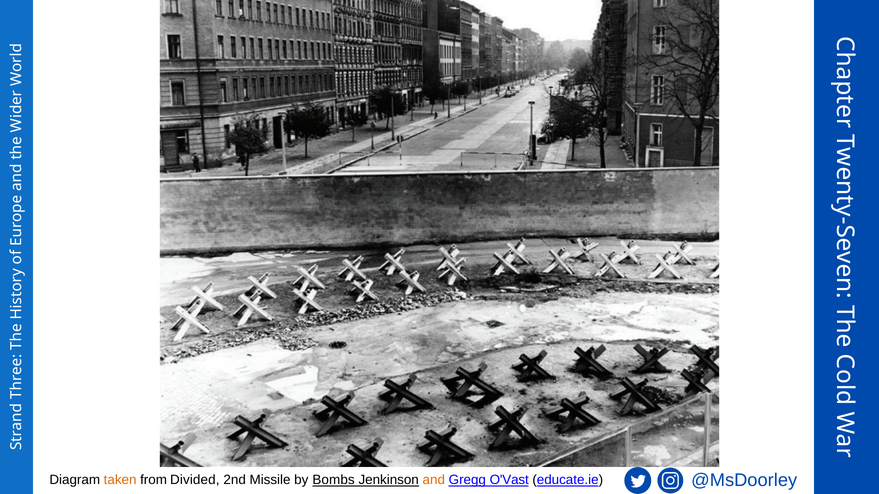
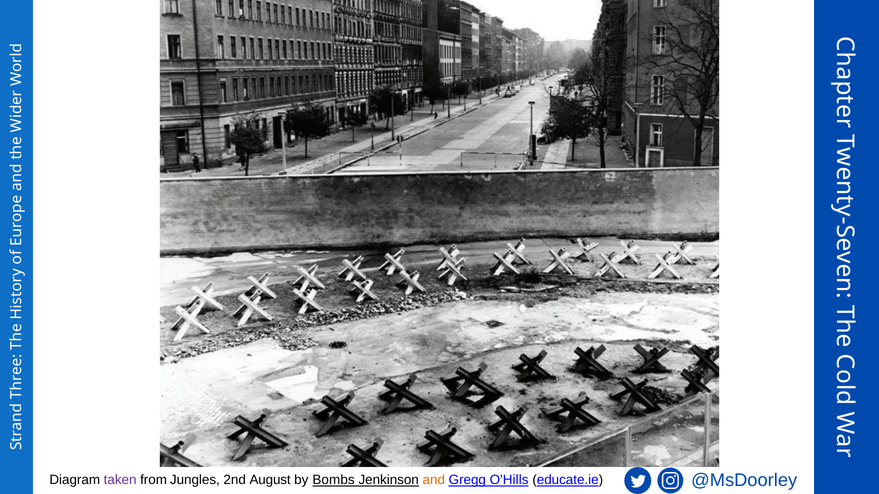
taken colour: orange -> purple (120, 480)
Divided: Divided -> Jungles (195, 480)
Missile: Missile -> August (270, 480)
O'Vast: O'Vast -> O'Hills (509, 480)
